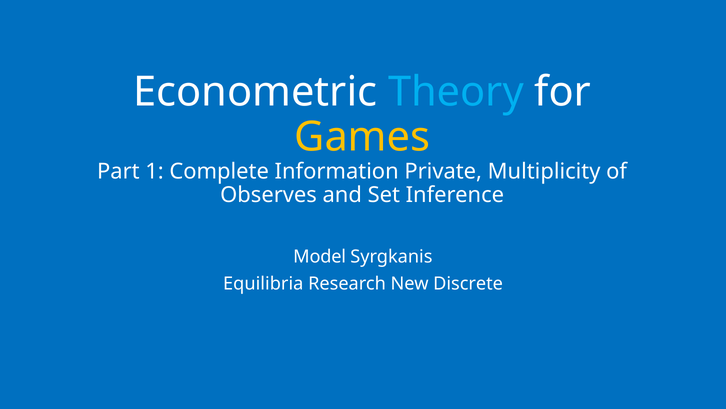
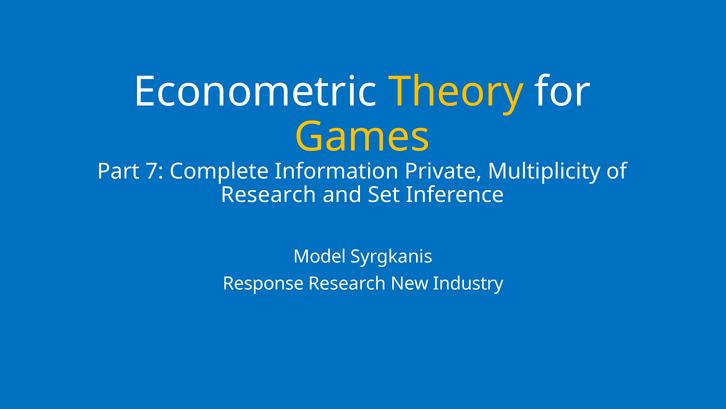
Theory colour: light blue -> yellow (456, 92)
1: 1 -> 7 (155, 171)
Observes: Observes -> Research (268, 195)
Equilibria: Equilibria -> Response (263, 283)
Discrete: Discrete -> Industry (468, 283)
